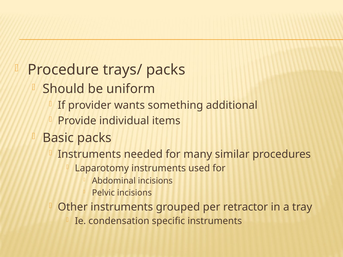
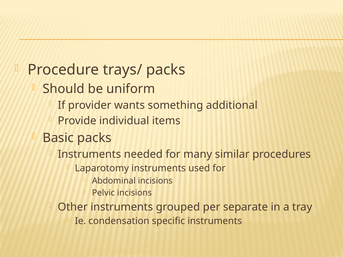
retractor: retractor -> separate (246, 207)
